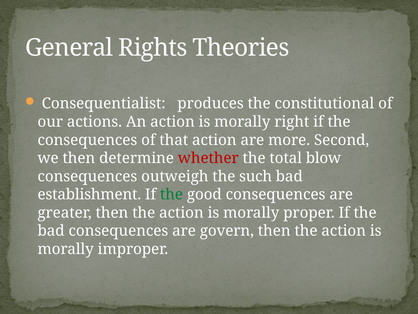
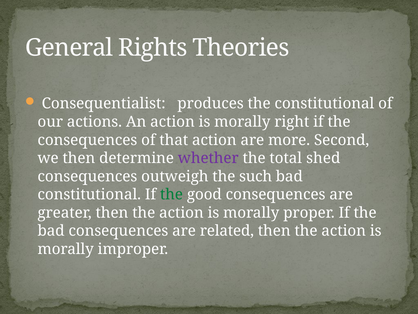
whether colour: red -> purple (208, 158)
blow: blow -> shed (323, 158)
establishment: establishment -> constitutional (89, 194)
govern: govern -> related (227, 231)
